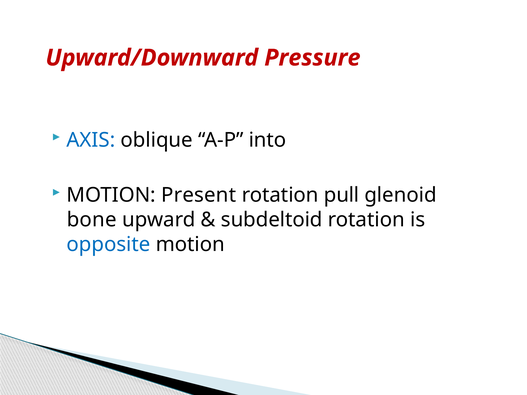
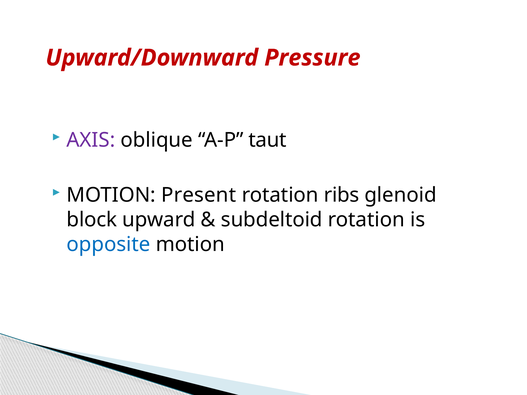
AXIS colour: blue -> purple (91, 140)
into: into -> taut (268, 140)
pull: pull -> ribs (342, 195)
bone: bone -> block (92, 220)
